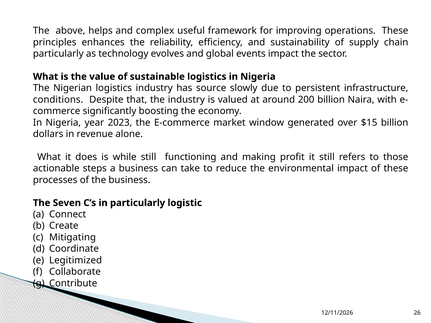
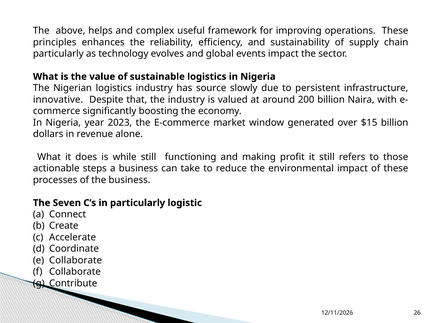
conditions: conditions -> innovative (58, 100)
Mitigating: Mitigating -> Accelerate (73, 238)
Legitimized: Legitimized -> Collaborate (76, 260)
